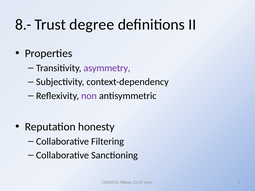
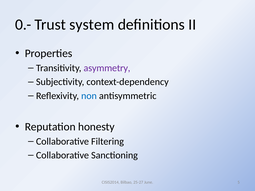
8.-: 8.- -> 0.- (23, 25)
degree: degree -> system (92, 25)
non colour: purple -> blue (89, 96)
